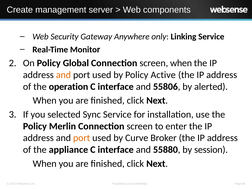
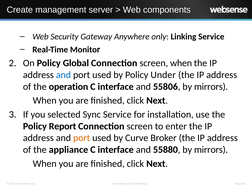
and colour: orange -> blue (63, 75)
Active: Active -> Under (163, 75)
55806 by alerted: alerted -> mirrors (211, 87)
Merlin: Merlin -> Report (63, 126)
55880 by session: session -> mirrors (211, 150)
